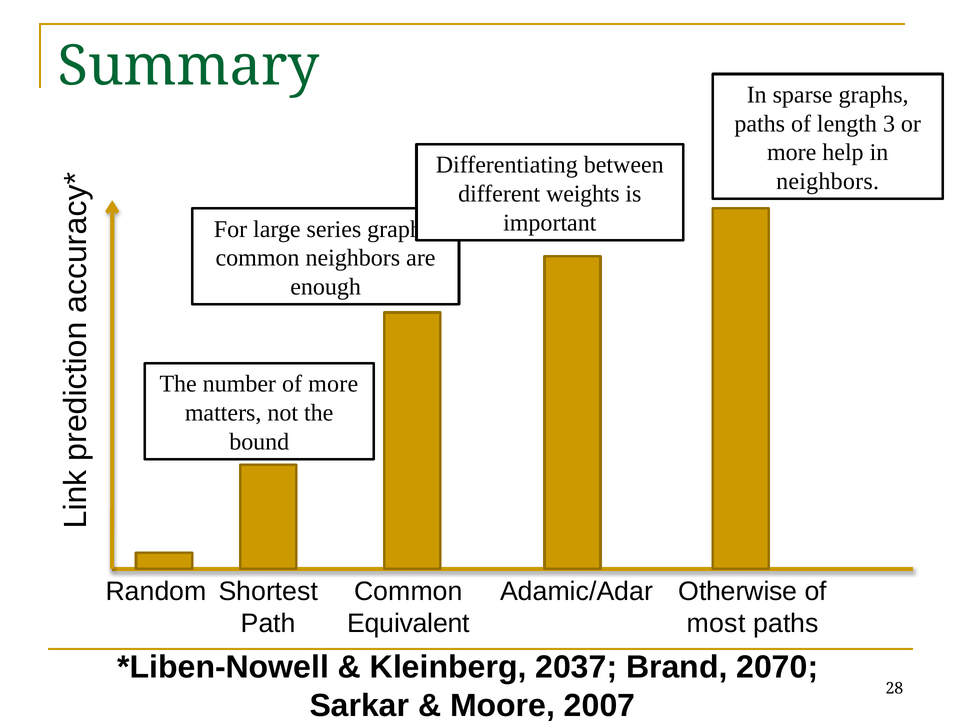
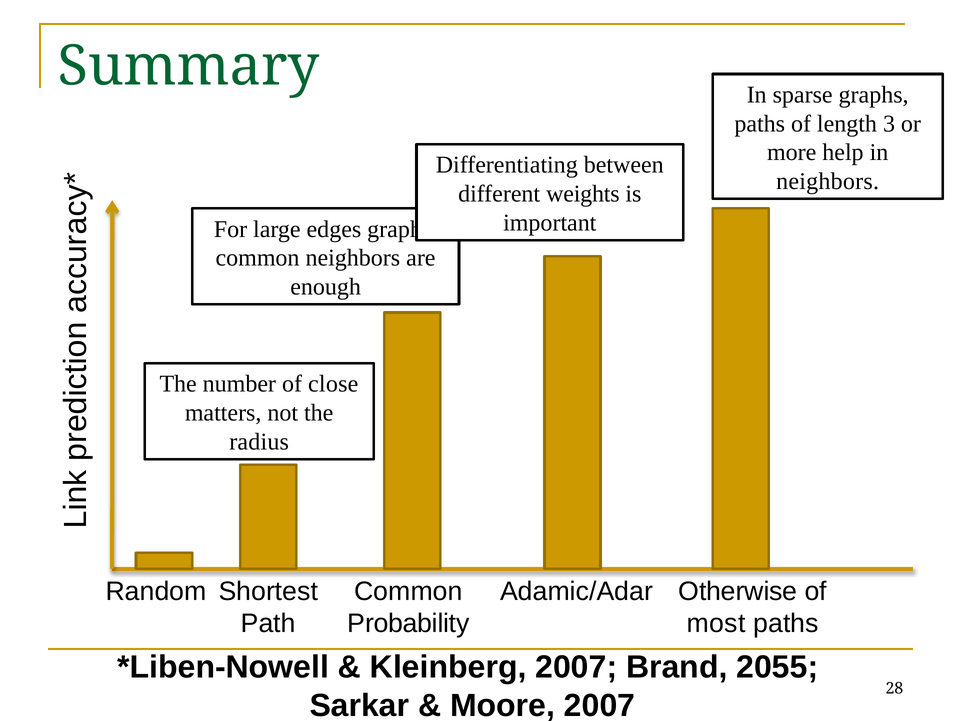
series: series -> edges (334, 229)
of more: more -> close (333, 384)
bound: bound -> radius (259, 442)
Equivalent: Equivalent -> Probability (408, 623)
Kleinberg 2037: 2037 -> 2007 (576, 667)
2070: 2070 -> 2055 (777, 667)
